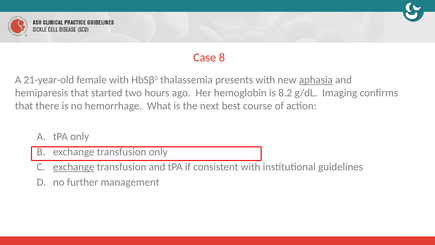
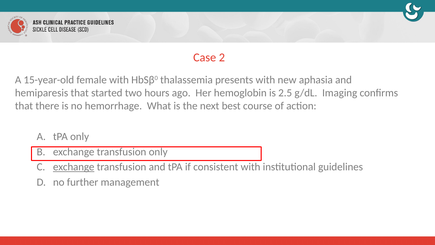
8: 8 -> 2 (222, 58)
21-year-old: 21-year-old -> 15-year-old (49, 80)
aphasia underline: present -> none (316, 80)
8.2: 8.2 -> 2.5 (285, 93)
